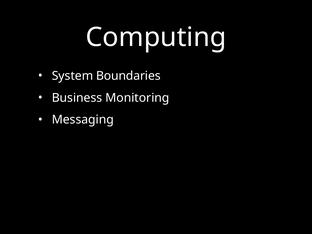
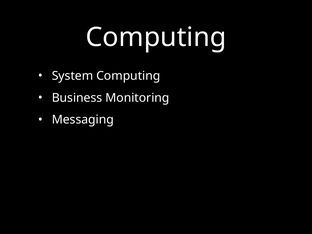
System Boundaries: Boundaries -> Computing (128, 76)
